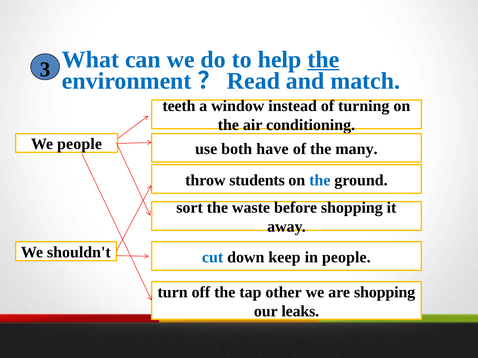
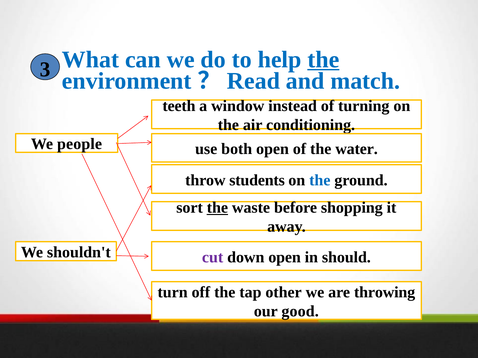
both have: have -> open (273, 149)
many: many -> water (357, 149)
the underline: none -> present (217, 208)
cut colour: blue -> purple (213, 257)
down keep: keep -> open (285, 257)
in people: people -> should (346, 257)
are shopping: shopping -> throwing (385, 293)
leaks: leaks -> good (300, 312)
